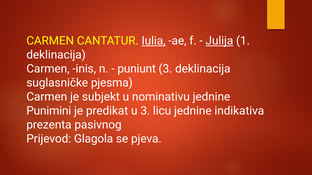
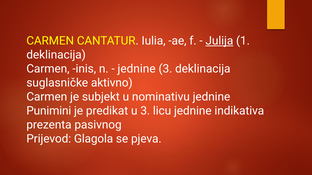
Iulia underline: present -> none (154, 41)
puniunt: puniunt -> jednine (137, 69)
pjesma: pjesma -> aktivno (112, 83)
